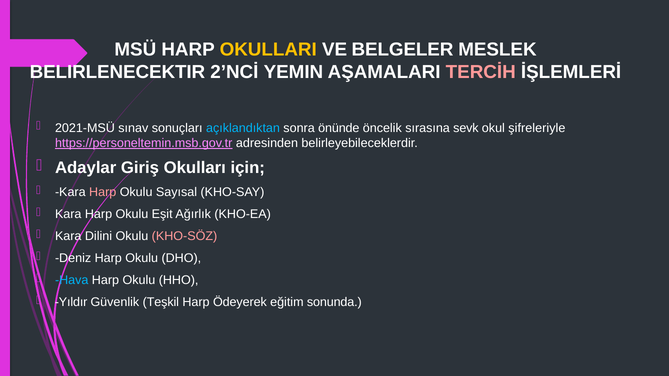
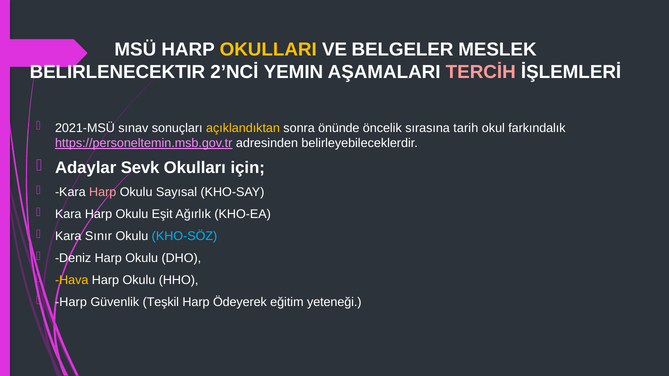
açıklandıktan colour: light blue -> yellow (243, 128)
sevk: sevk -> tarih (466, 128)
şifreleriyle: şifreleriyle -> farkındalık (537, 128)
Giriş: Giriş -> Sevk (140, 168)
Dilini: Dilini -> Sınır (98, 236)
KHO-SÖZ colour: pink -> light blue (184, 236)
Hava colour: light blue -> yellow (72, 280)
Yıldır: Yıldır -> Harp (71, 302)
sonunda: sonunda -> yeteneği (334, 302)
